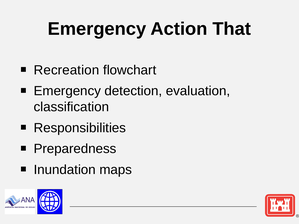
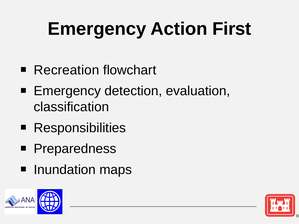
That: That -> First (232, 29)
